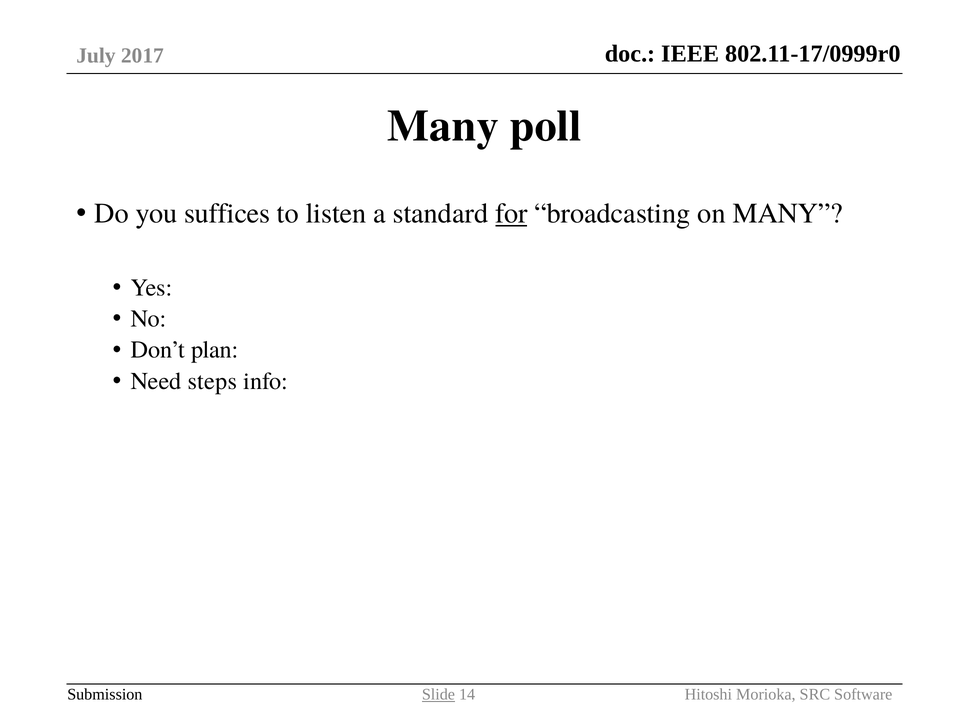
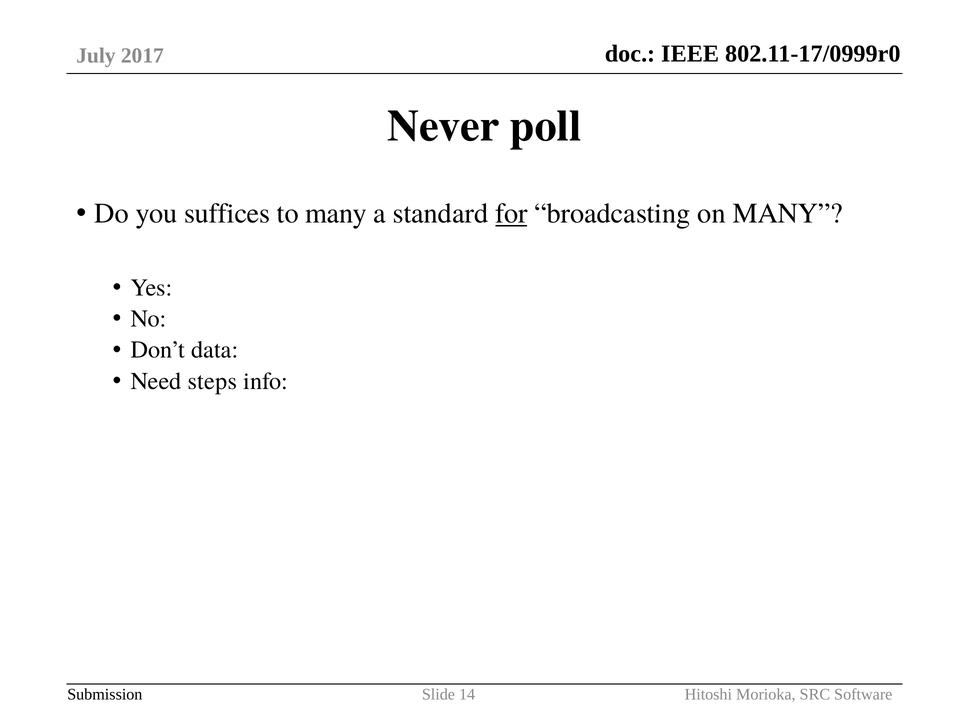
Many: Many -> Never (443, 126)
to listen: listen -> many (336, 213)
plan: plan -> data (215, 350)
Slide underline: present -> none (438, 694)
